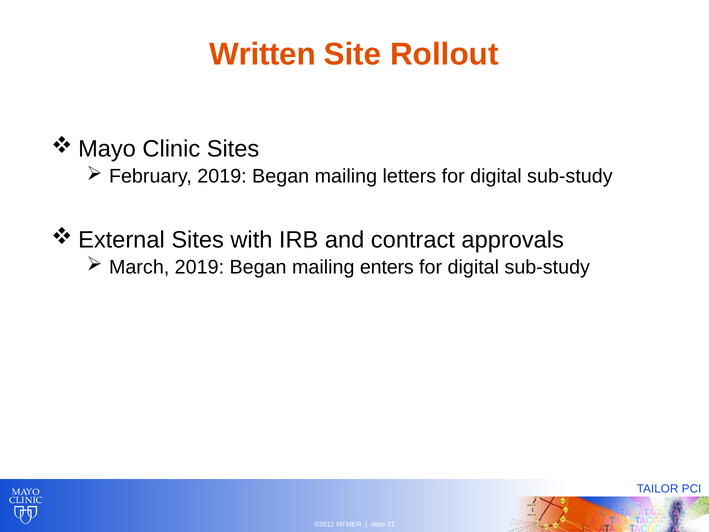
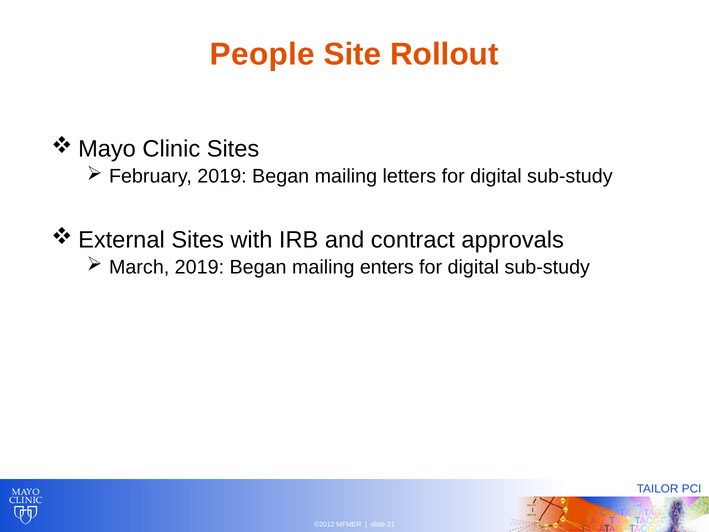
Written: Written -> People (262, 55)
